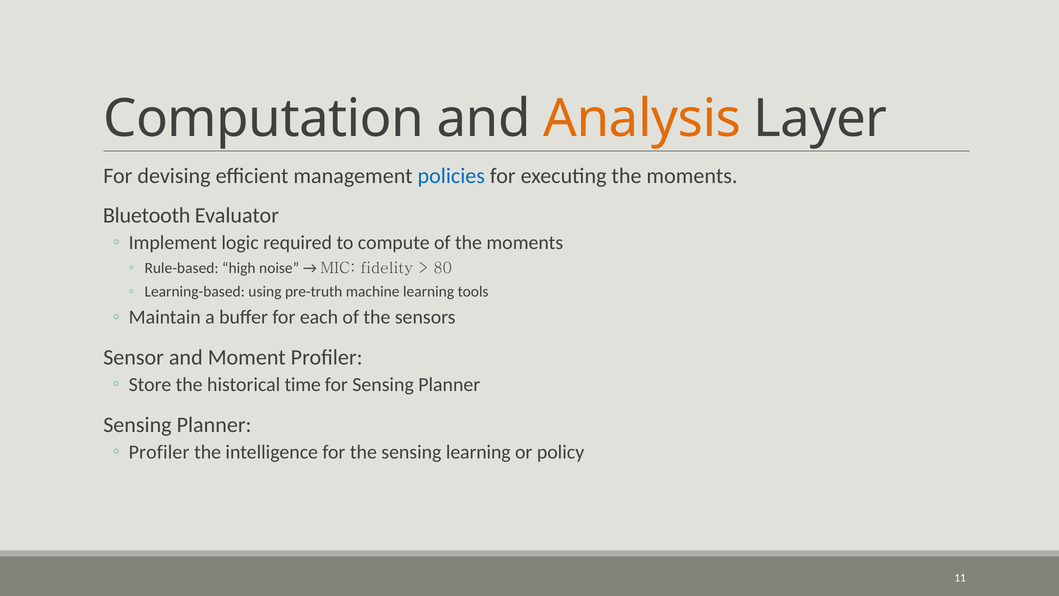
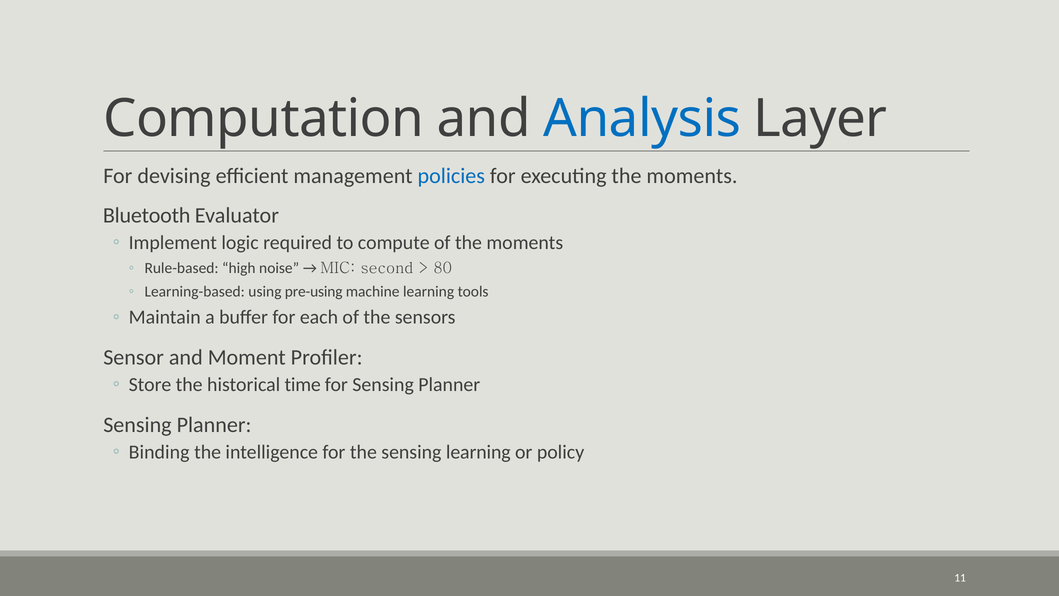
Analysis colour: orange -> blue (642, 119)
fidelity: fidelity -> second (387, 268)
pre-truth: pre-truth -> pre-using (314, 291)
Profiler: Profiler -> Binding (159, 452)
